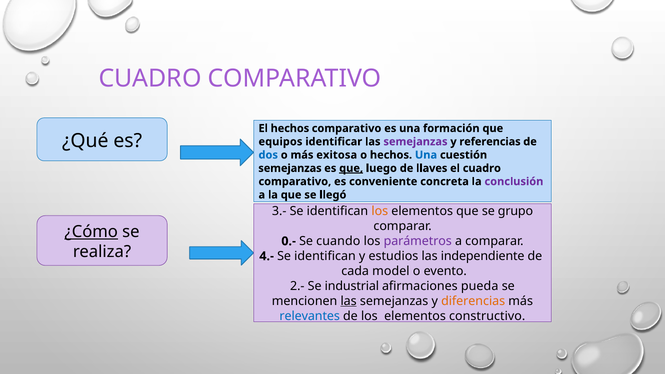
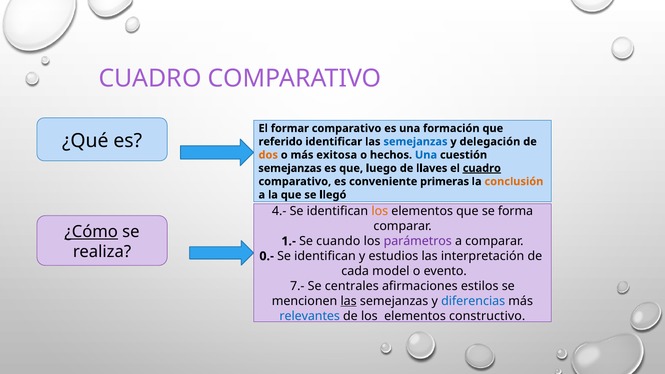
El hechos: hechos -> formar (290, 128)
equipos: equipos -> referido (281, 142)
semejanzas colour: purple -> blue (415, 142)
referencias: referencias -> delegación (490, 142)
dos colour: blue -> orange (268, 155)
que underline: present -> none (351, 168)
cuadro underline: none -> present (482, 168)
concreta: concreta -> primeras (445, 182)
conclusión colour: purple -> orange (514, 182)
3.-: 3.- -> 4.- (279, 211)
grupo: grupo -> forma (515, 211)
0.-: 0.- -> 1.- (289, 241)
4.-: 4.- -> 0.- (267, 256)
independiente: independiente -> interpretación (483, 256)
2.-: 2.- -> 7.- (297, 286)
industrial: industrial -> centrales (352, 286)
pueda: pueda -> estilos (480, 286)
diferencias colour: orange -> blue (473, 301)
